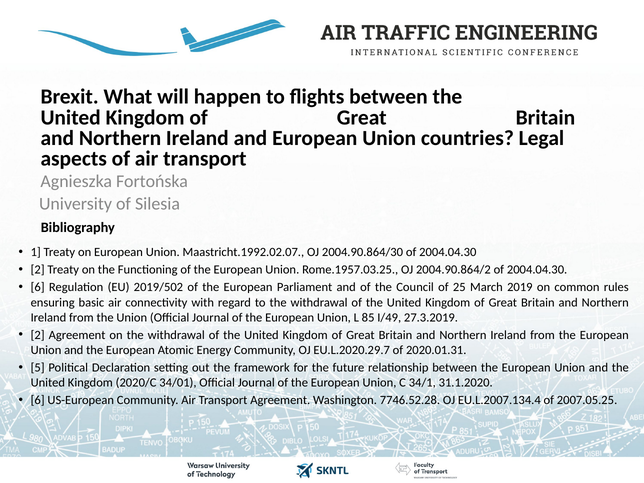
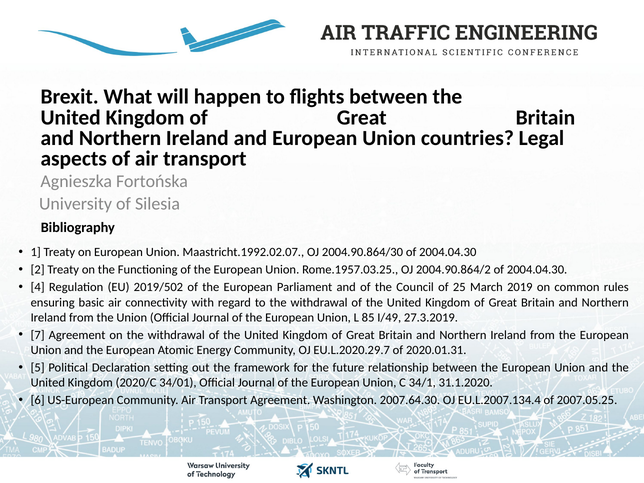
6: 6 -> 4 (38, 287)
2: 2 -> 7 (38, 335)
7746.52.28: 7746.52.28 -> 2007.64.30 (410, 400)
